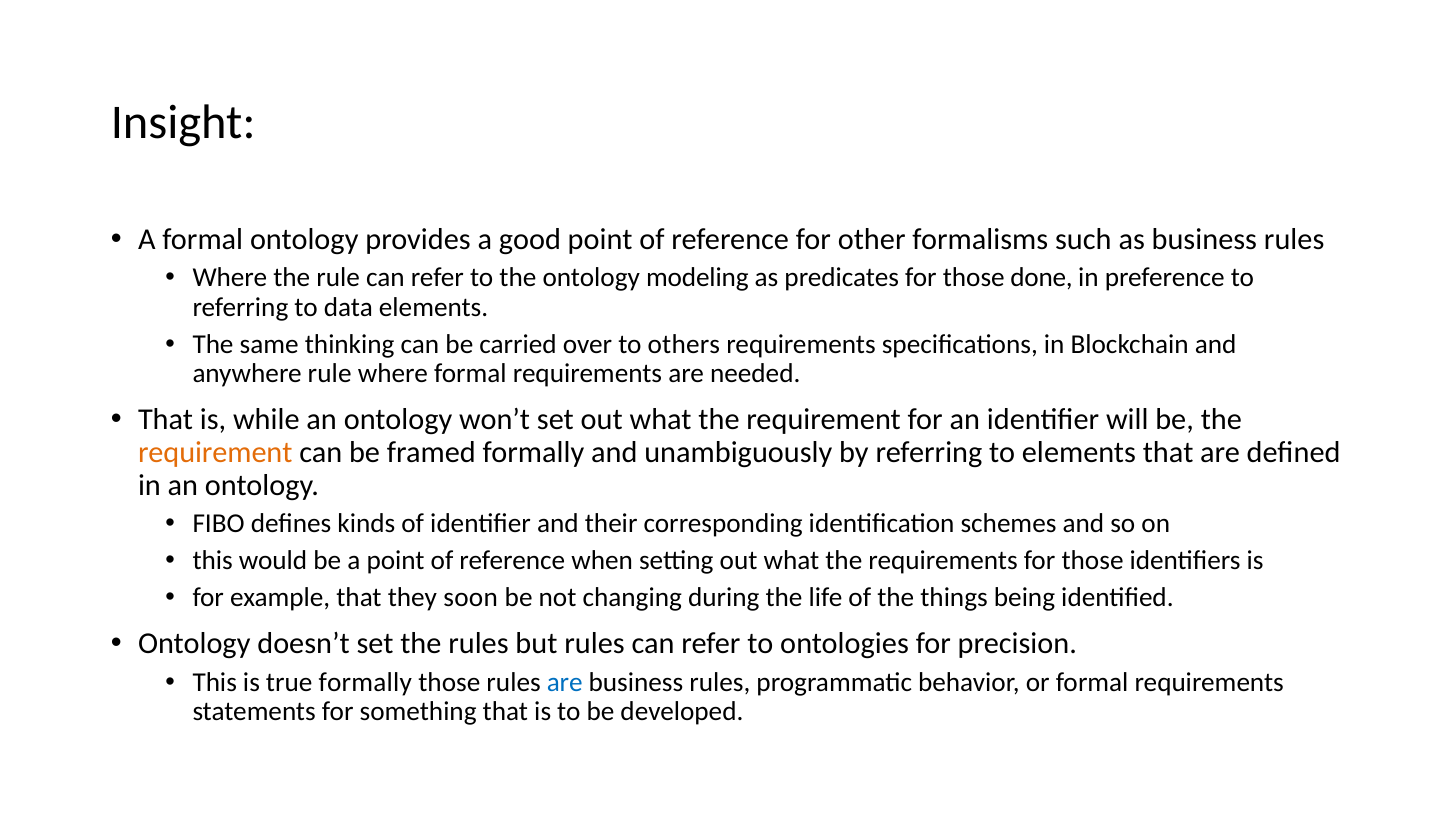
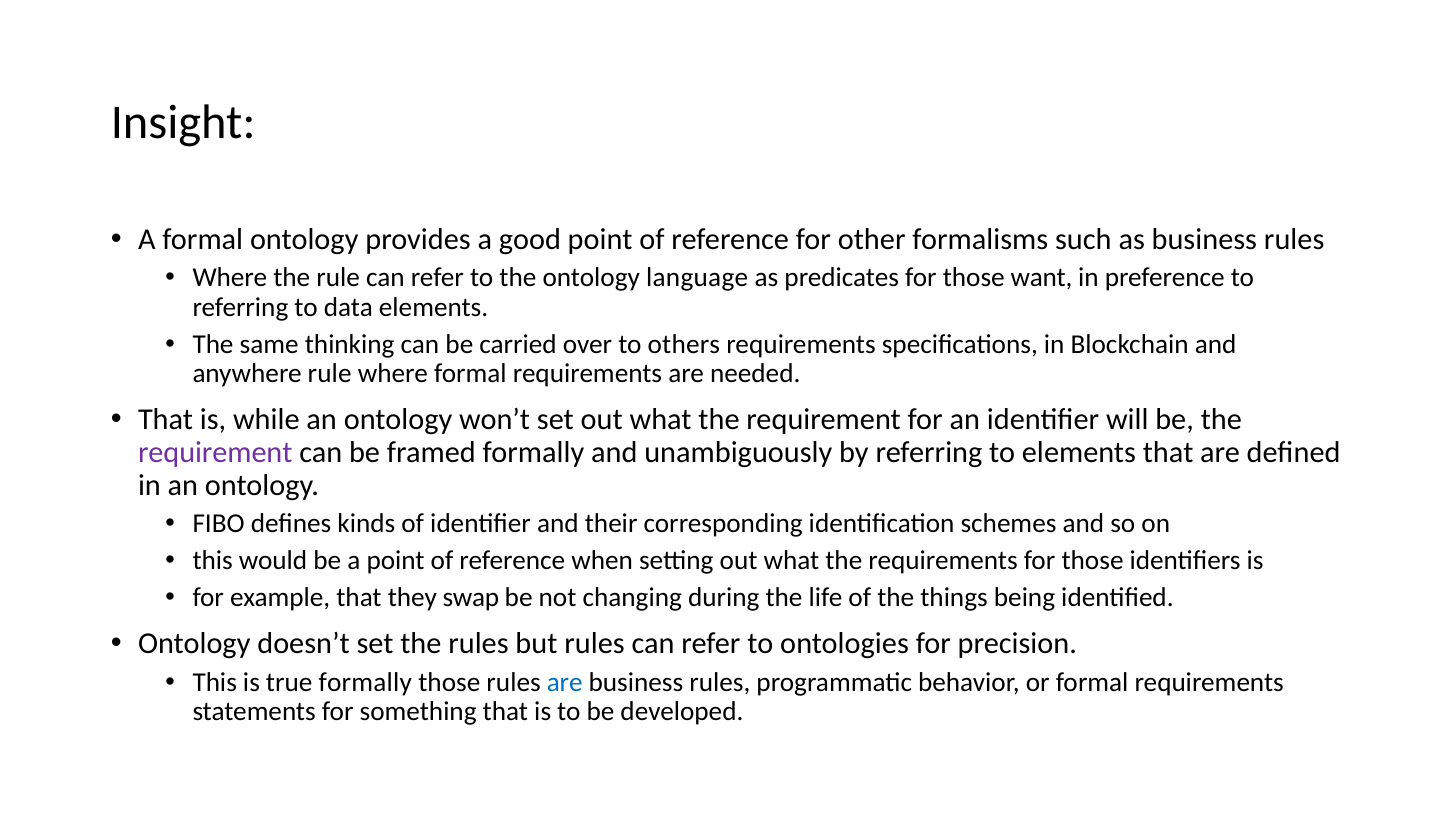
modeling: modeling -> language (697, 278)
done: done -> want (1042, 278)
requirement colour: orange -> purple (215, 453)
soon: soon -> swap (471, 598)
